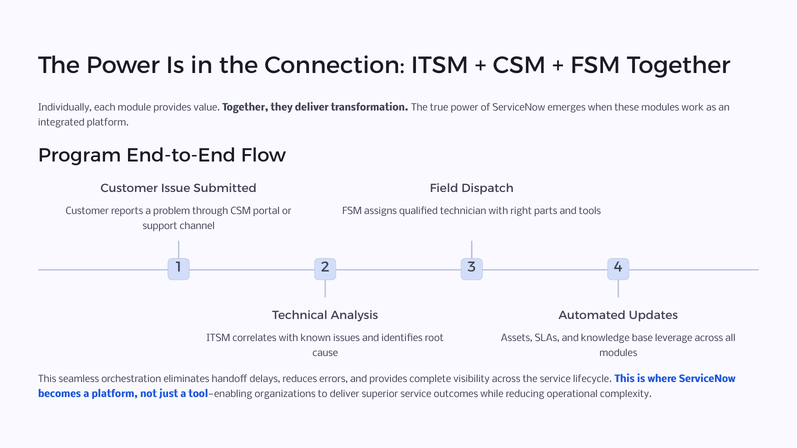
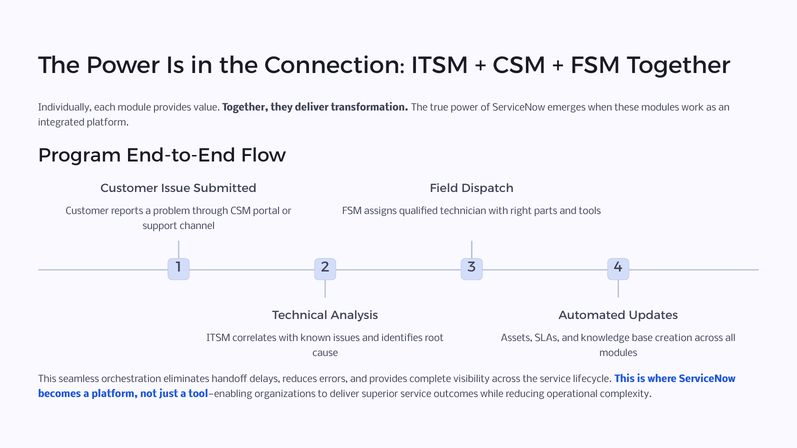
leverage: leverage -> creation (674, 338)
